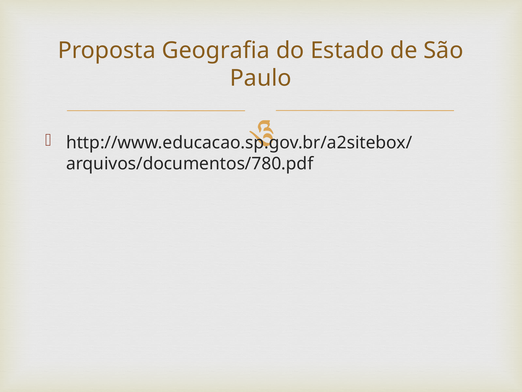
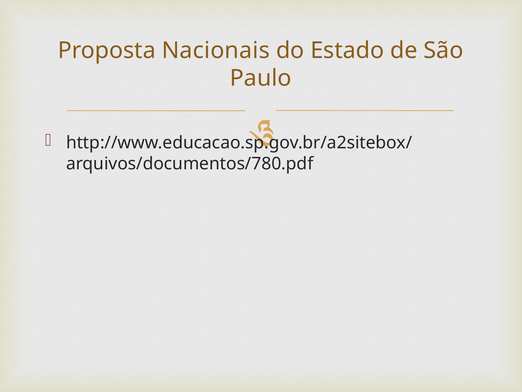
Geografia: Geografia -> Nacionais (216, 50)
